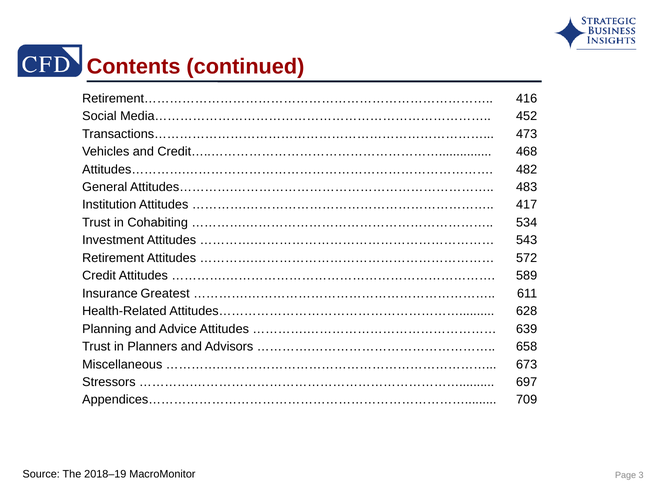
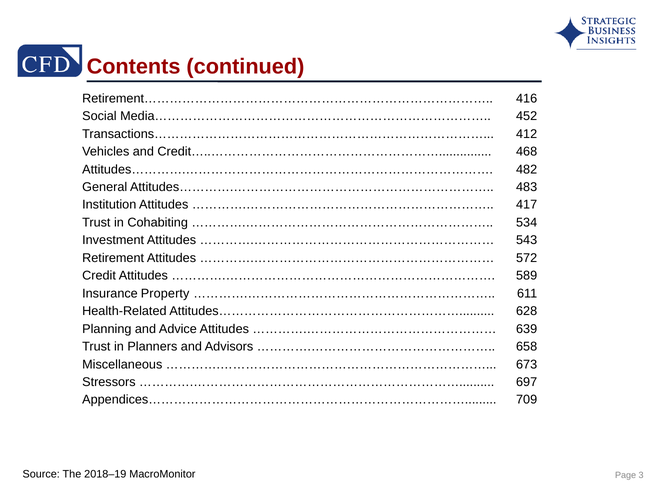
473: 473 -> 412 (527, 134)
Greatest: Greatest -> Property (165, 293)
